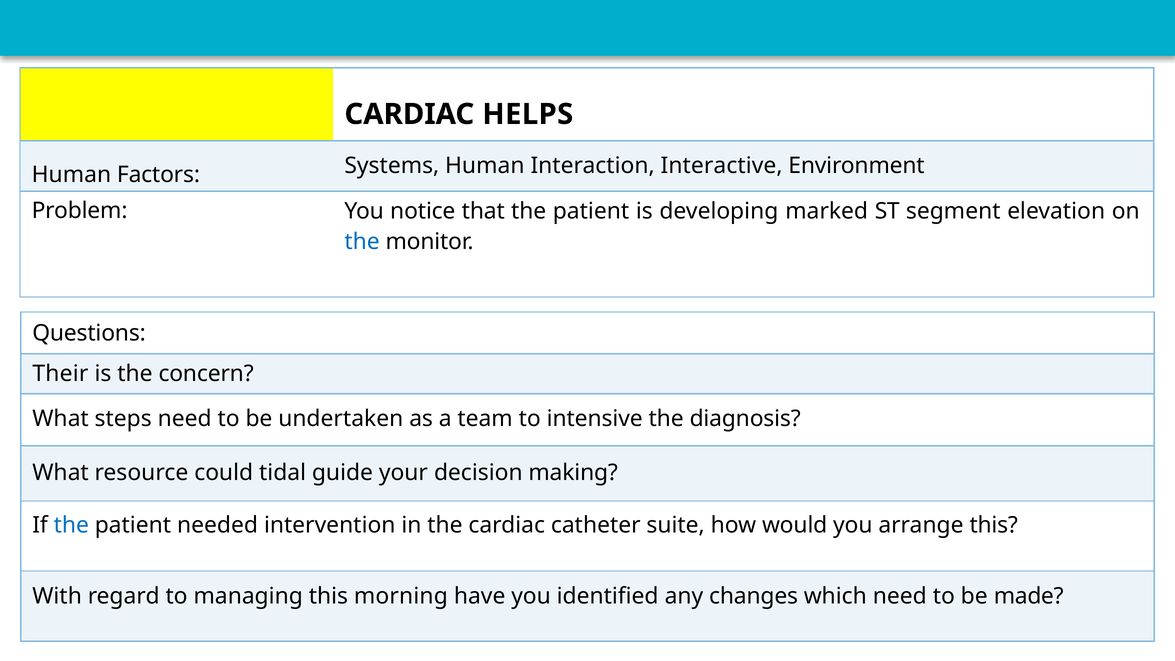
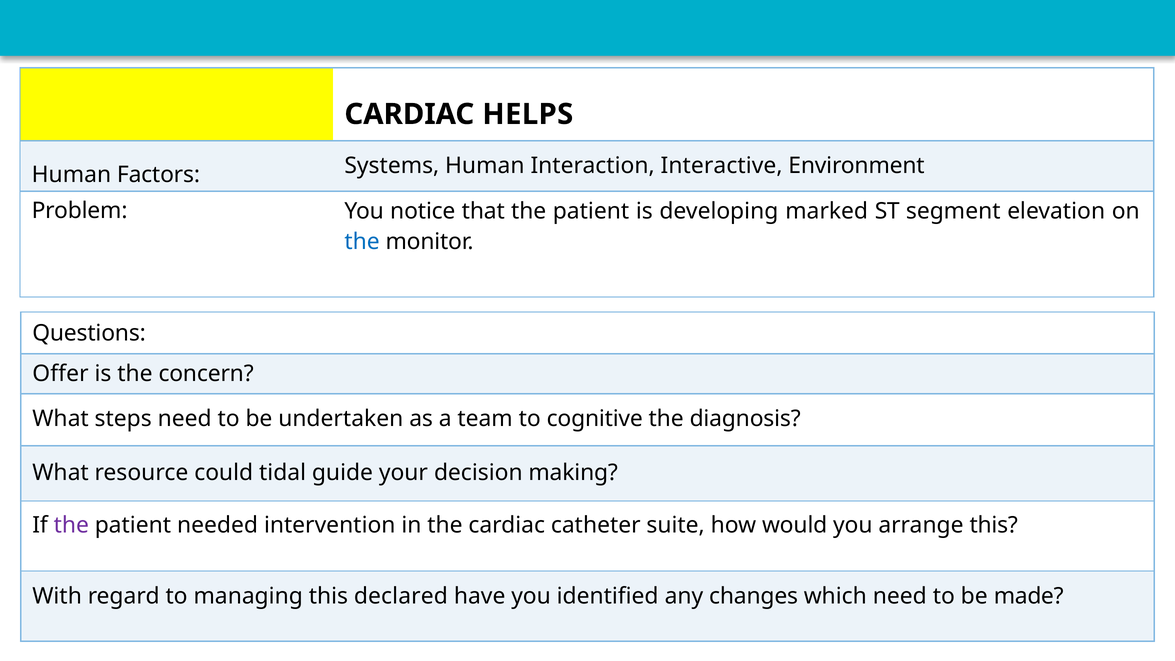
Their: Their -> Offer (60, 373)
intensive: intensive -> cognitive (595, 419)
the colour: blue -> purple (71, 525)
morning: morning -> declared (401, 596)
